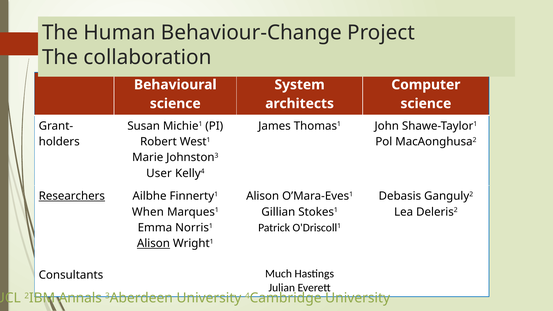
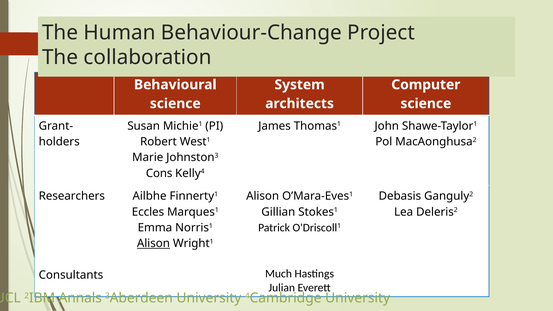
User: User -> Cons (159, 173)
Researchers underline: present -> none (72, 196)
When: When -> Eccles (148, 212)
